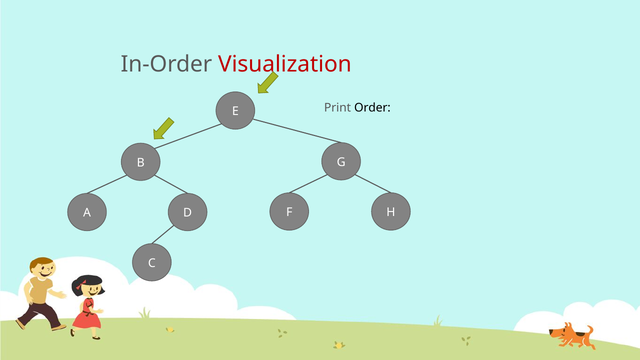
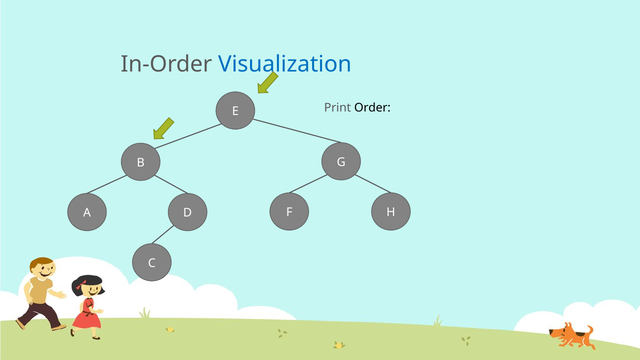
Visualization colour: red -> blue (285, 64)
